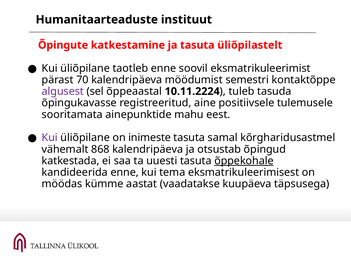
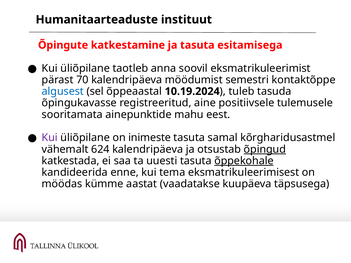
üliõpilastelt: üliõpilastelt -> esitamisega (250, 45)
taotleb enne: enne -> anna (164, 68)
algusest colour: purple -> blue (63, 91)
10.11.2224: 10.11.2224 -> 10.19.2024 (192, 91)
868: 868 -> 624 (100, 149)
õpingud underline: none -> present (265, 149)
